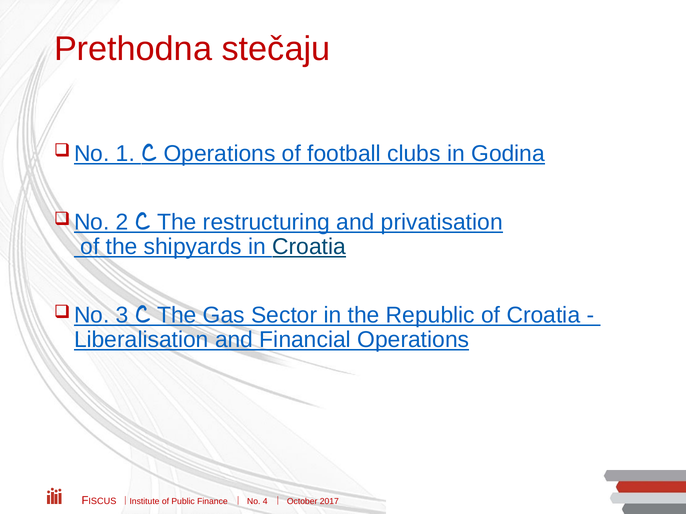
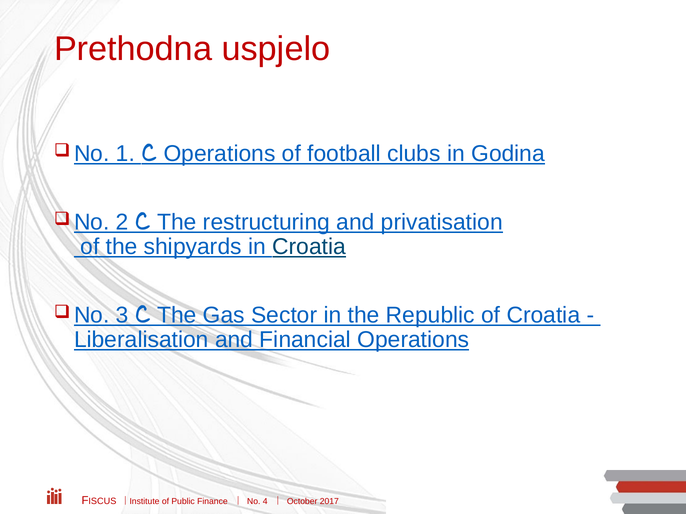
stečaju: stečaju -> uspjelo (276, 49)
